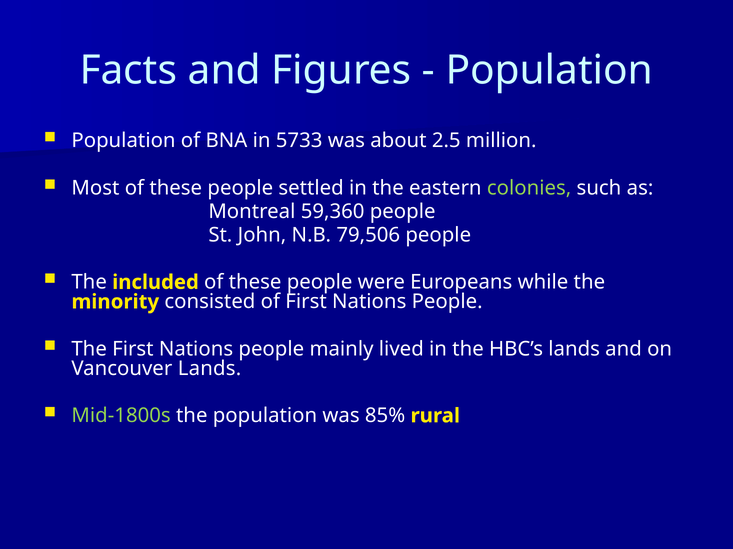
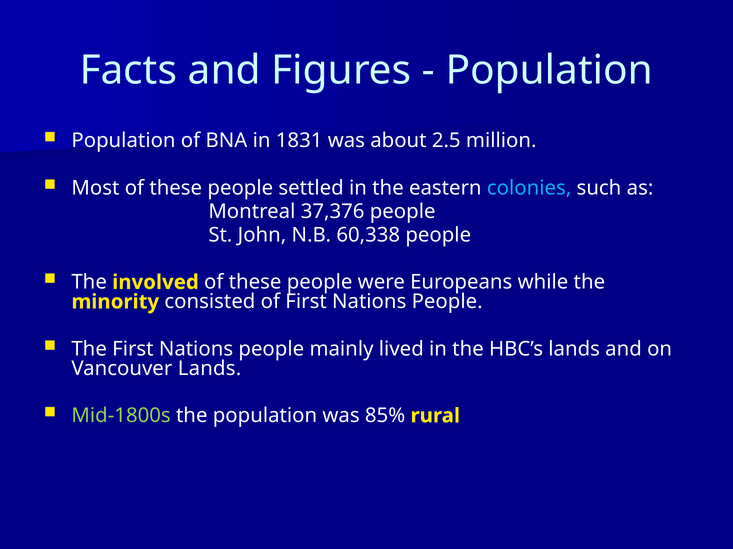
5733: 5733 -> 1831 (299, 141)
colonies colour: light green -> light blue (529, 188)
59,360: 59,360 -> 37,376 (333, 212)
79,506: 79,506 -> 60,338 (368, 235)
included: included -> involved (155, 283)
